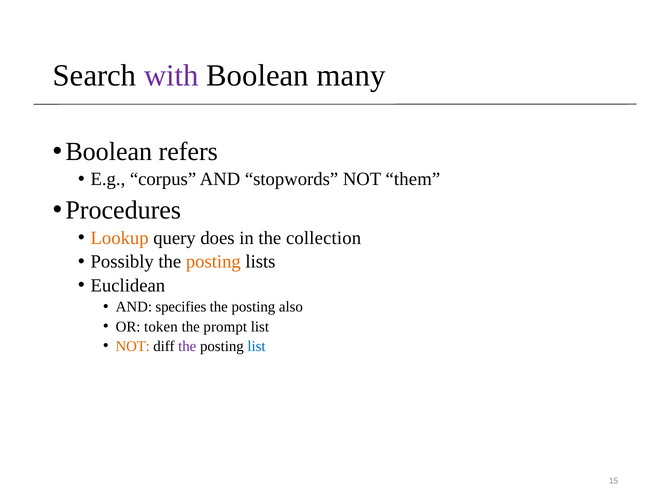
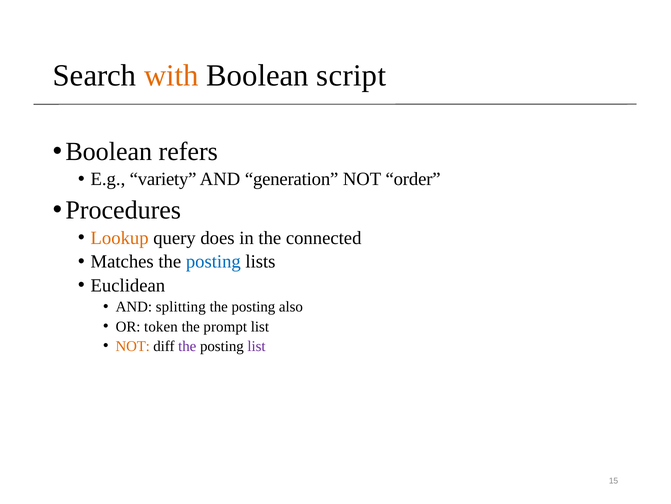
with colour: purple -> orange (171, 75)
many: many -> script (351, 75)
corpus: corpus -> variety (163, 179)
stopwords: stopwords -> generation (292, 179)
them: them -> order (413, 179)
collection: collection -> connected (324, 238)
Possibly: Possibly -> Matches (122, 261)
posting colour: orange -> blue (213, 261)
specifies: specifies -> splitting (181, 307)
list colour: blue -> purple (256, 346)
